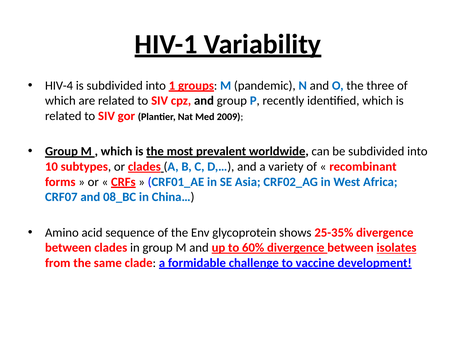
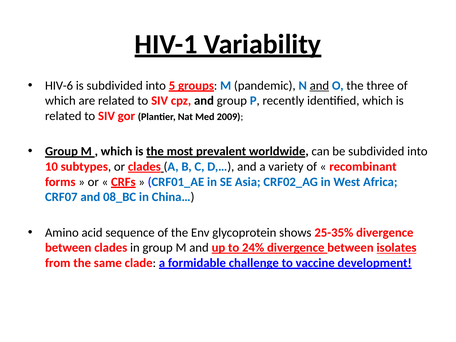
HIV-4: HIV-4 -> HIV-6 (59, 86)
1: 1 -> 5 (172, 86)
and underline: none -> present (319, 86)
60%: 60% -> 24% (253, 248)
